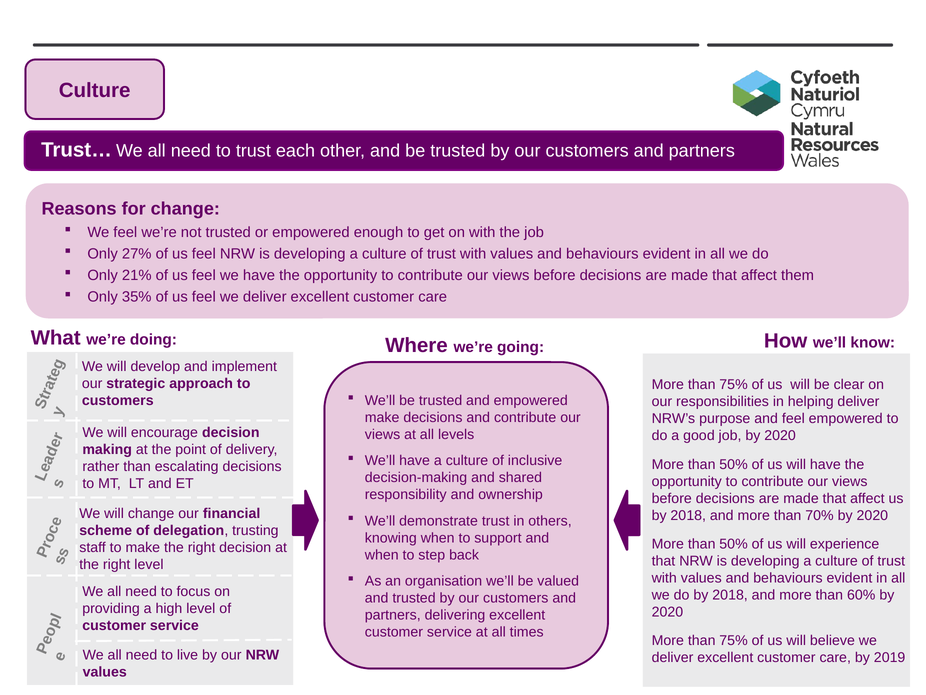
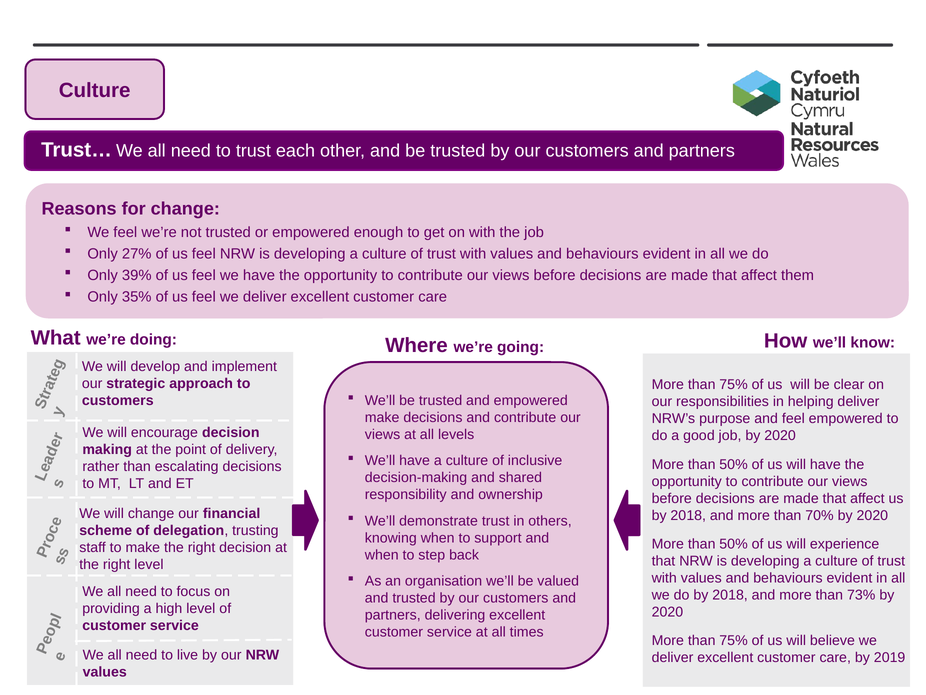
21%: 21% -> 39% (137, 275)
60%: 60% -> 73% (861, 595)
